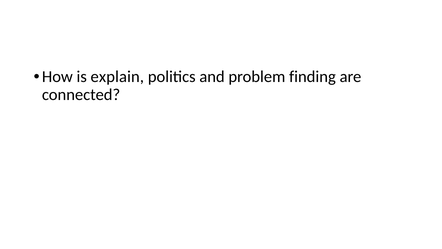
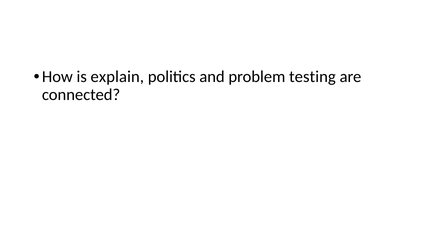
finding: finding -> testing (312, 77)
